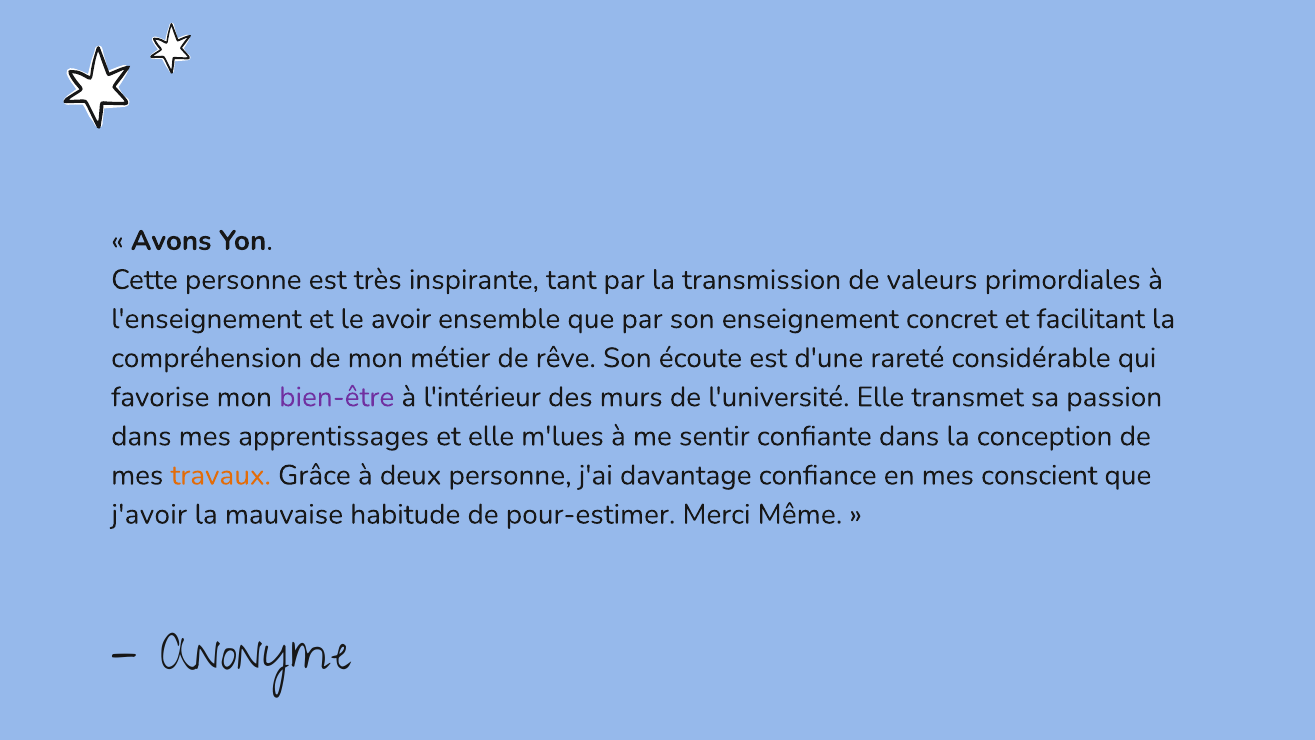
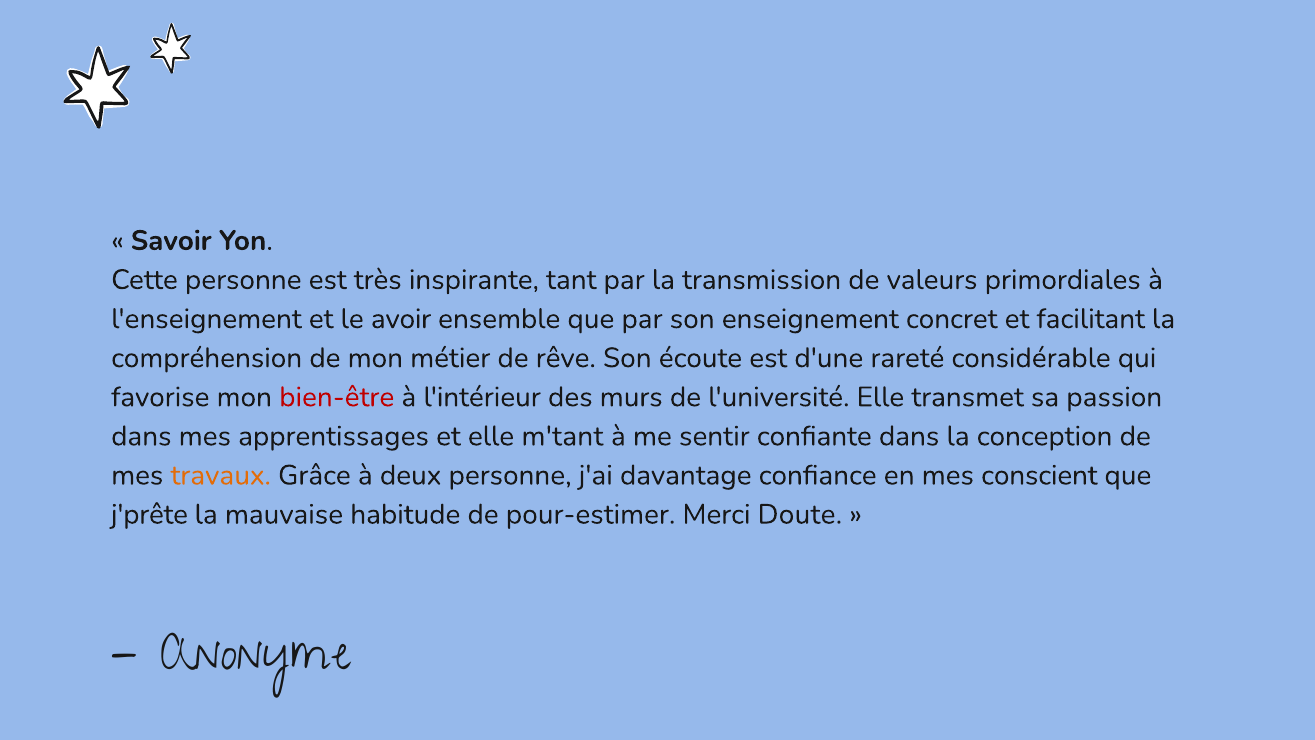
Avons: Avons -> Savoir (171, 241)
bien-être colour: purple -> red (337, 397)
m'lues: m'lues -> m'tant (562, 436)
j'avoir: j'avoir -> j'prête (149, 514)
Même: Même -> Doute (800, 514)
